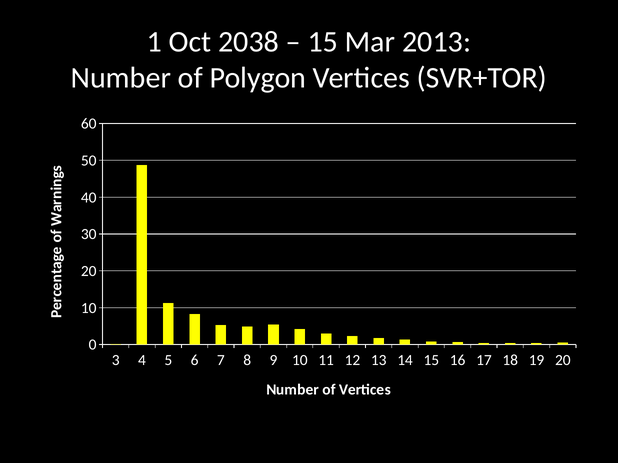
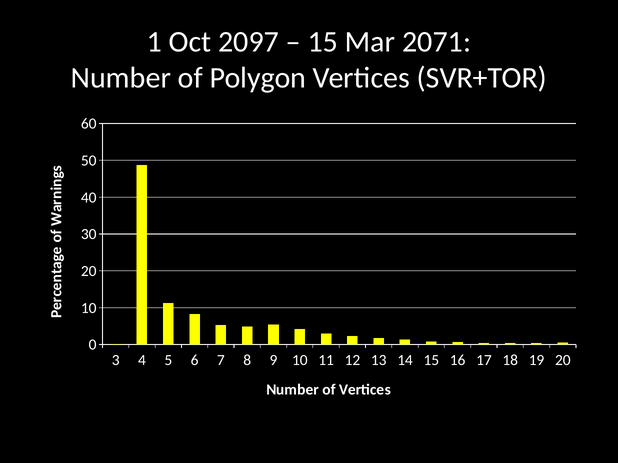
2038: 2038 -> 2097 (249, 42)
2013: 2013 -> 2071 (437, 42)
